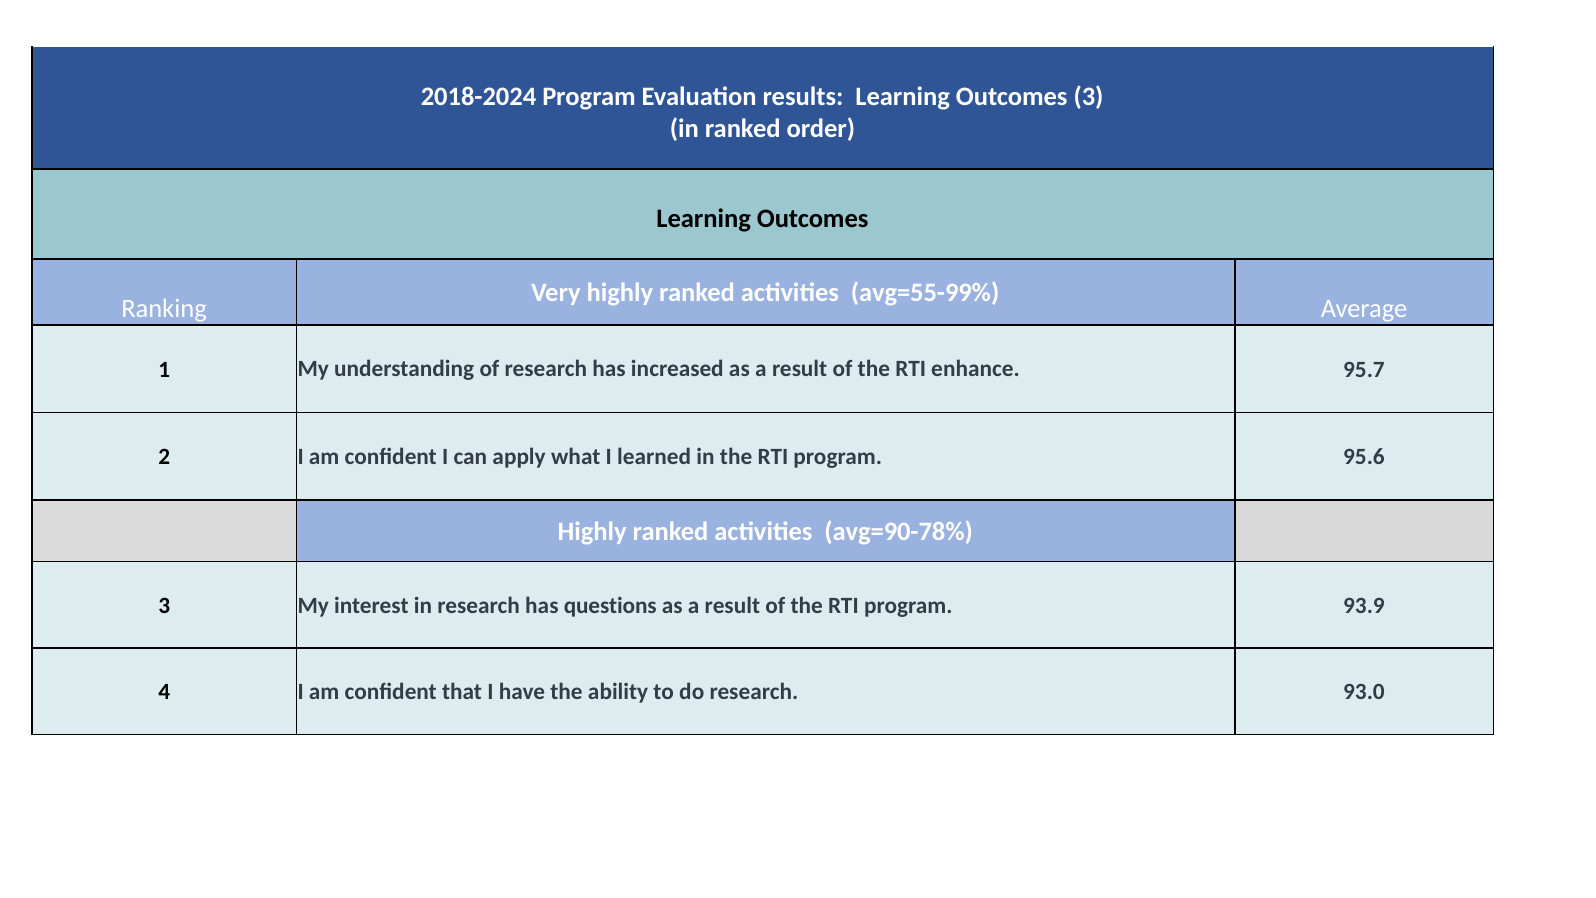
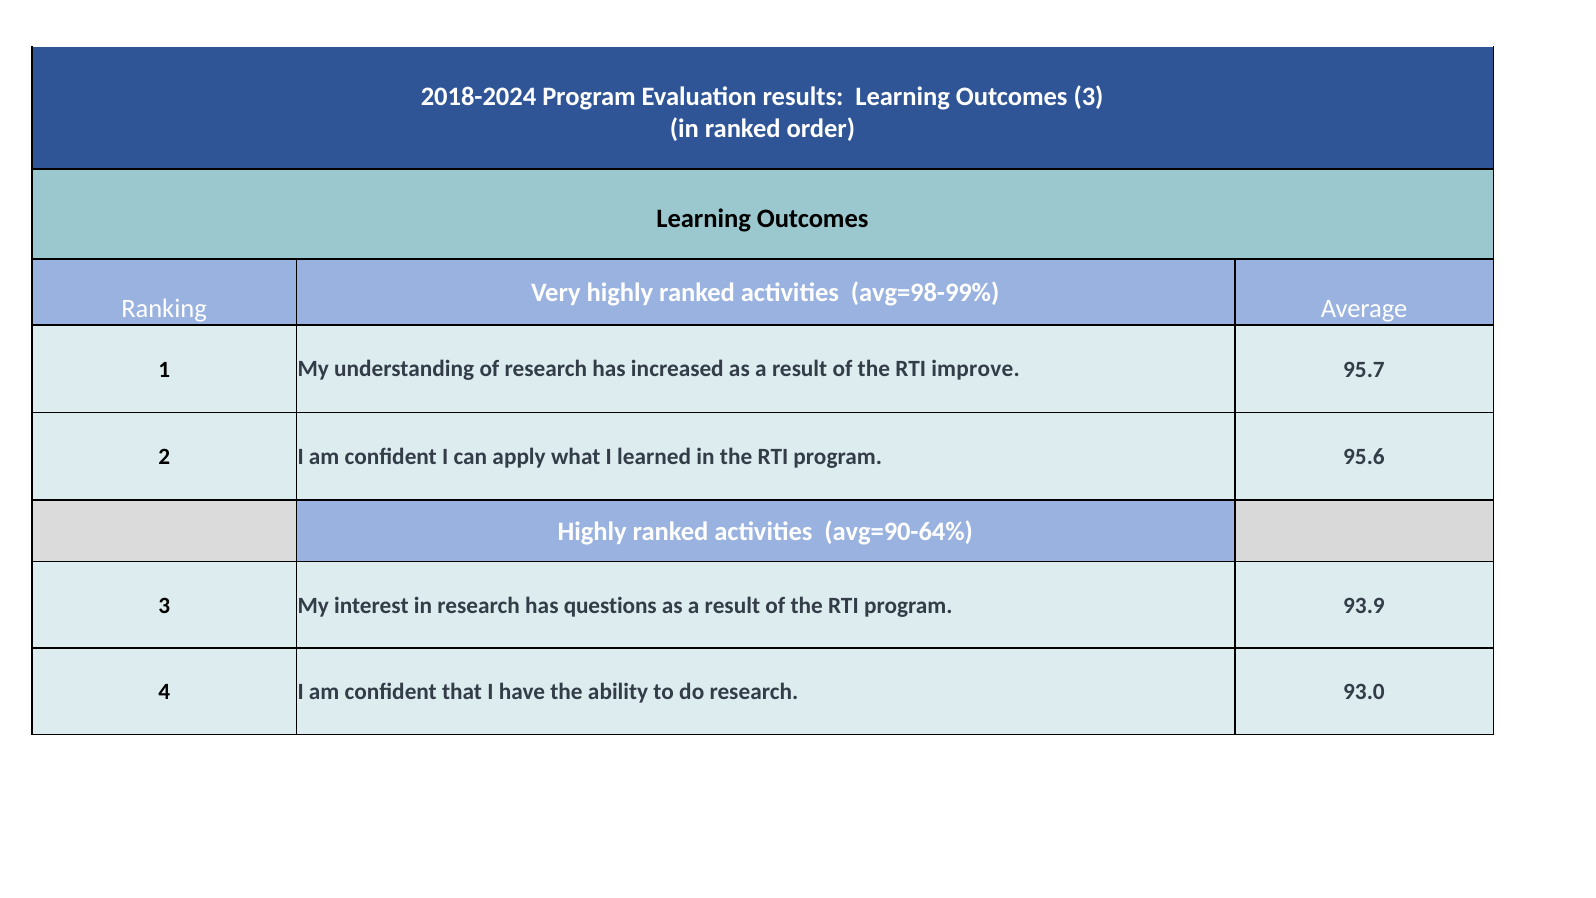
avg=55-99%: avg=55-99% -> avg=98-99% (925, 293)
enhance: enhance -> improve (976, 369)
avg=90-78%: avg=90-78% -> avg=90-64% (899, 531)
